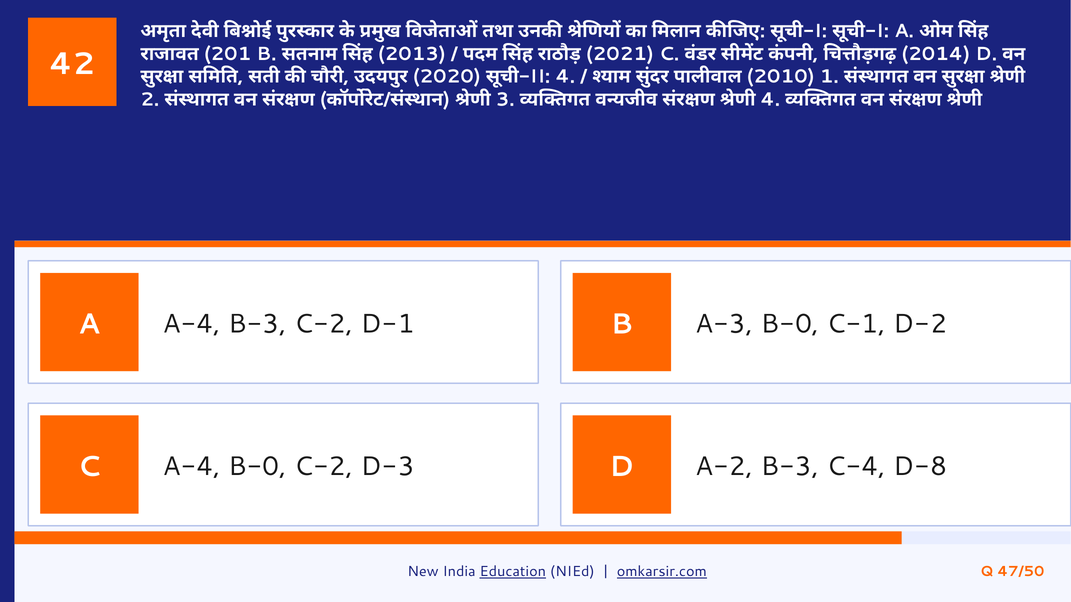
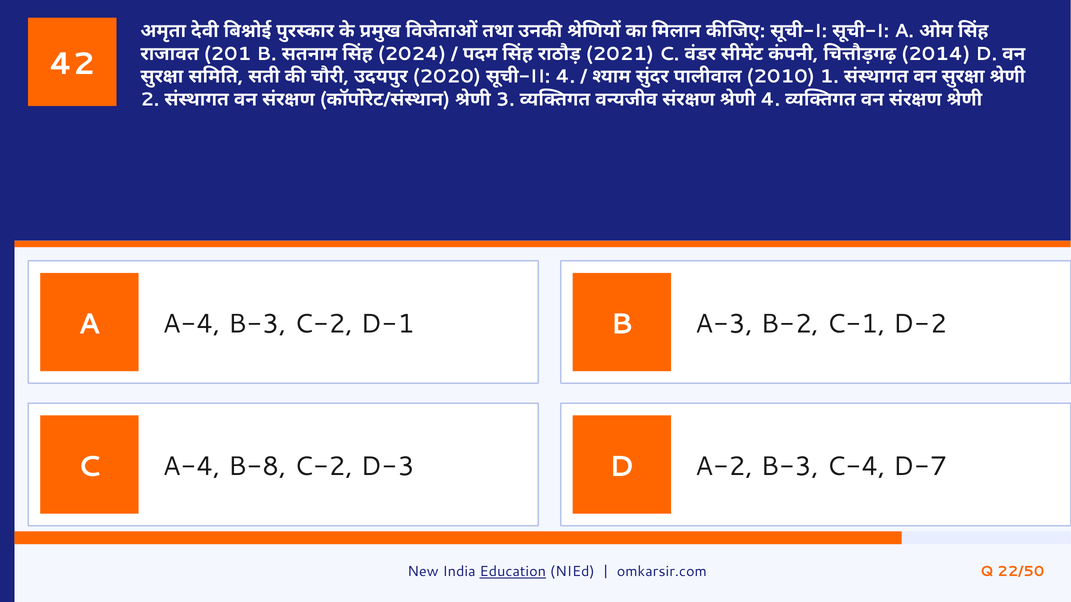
2013: 2013 -> 2024 (412, 54)
A-3 B-0: B-0 -> B-2 (790, 324)
A-4 B-0: B-0 -> B-8 (257, 467)
D-8: D-8 -> D-7 (920, 467)
omkarsir.com underline: present -> none (662, 572)
47/50: 47/50 -> 22/50 (1021, 572)
